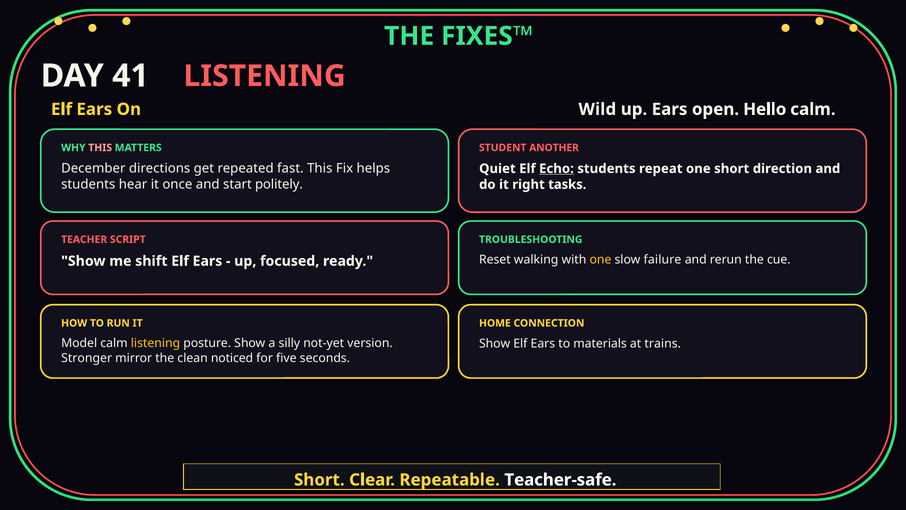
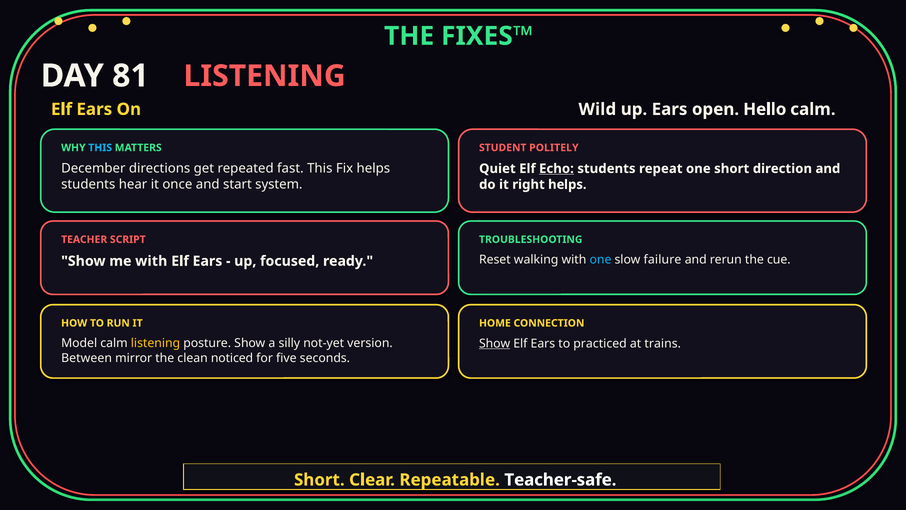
41: 41 -> 81 (130, 76)
THIS colour: pink -> light blue (100, 148)
ANOTHER: ANOTHER -> POLITELY (554, 148)
politely: politely -> system (279, 184)
right tasks: tasks -> helps (567, 184)
one colour: yellow -> light blue (601, 260)
me shift: shift -> with (151, 261)
Show underline: none -> present (495, 343)
materials: materials -> practiced (600, 343)
Stronger: Stronger -> Between (87, 358)
